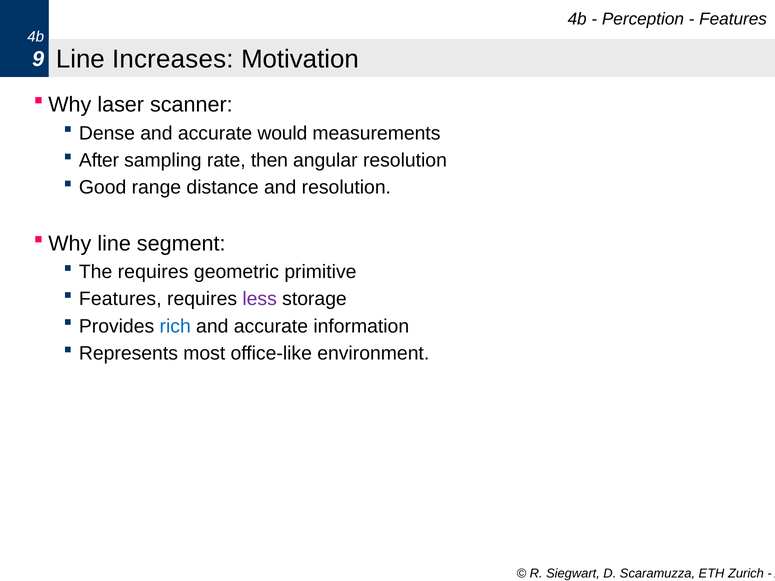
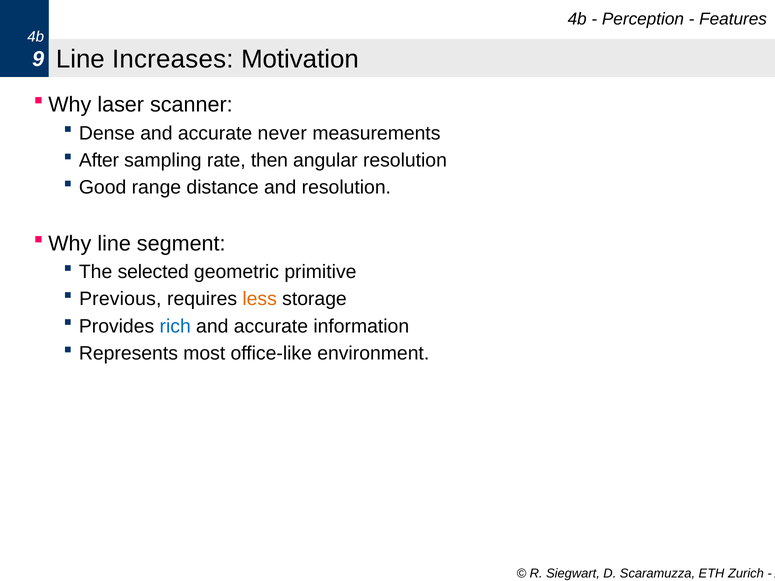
would: would -> never (282, 133)
The requires: requires -> selected (153, 272)
Features: Features -> Previous (120, 299)
less colour: purple -> orange (260, 299)
